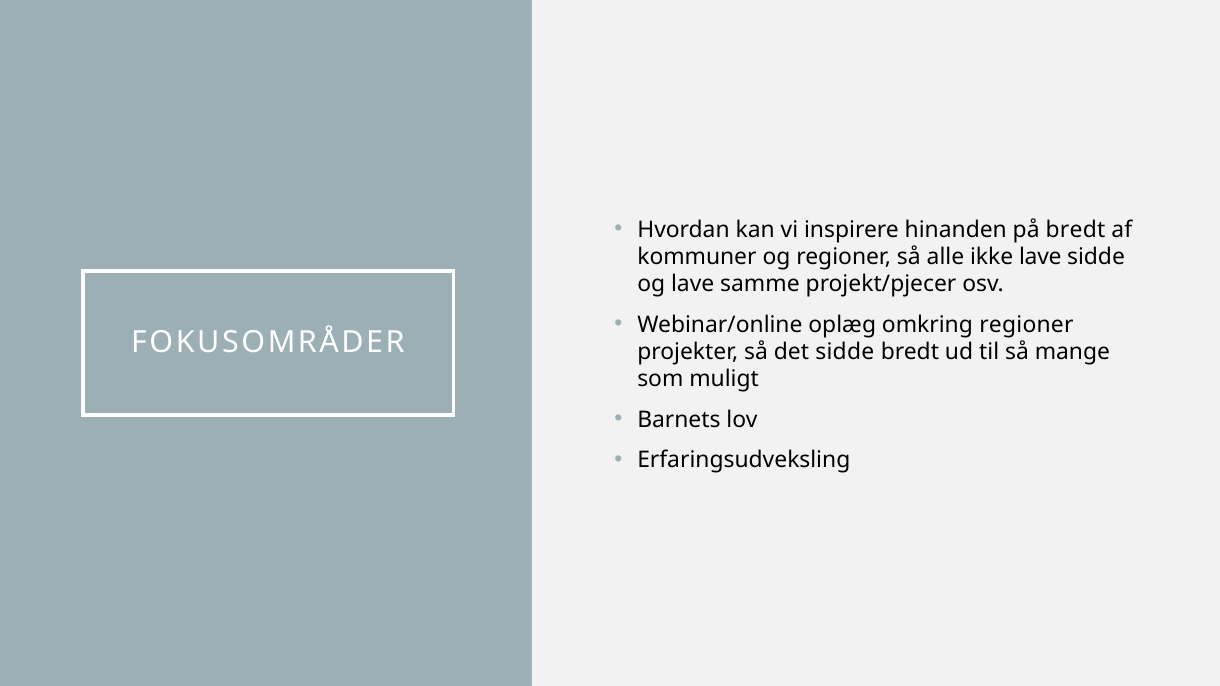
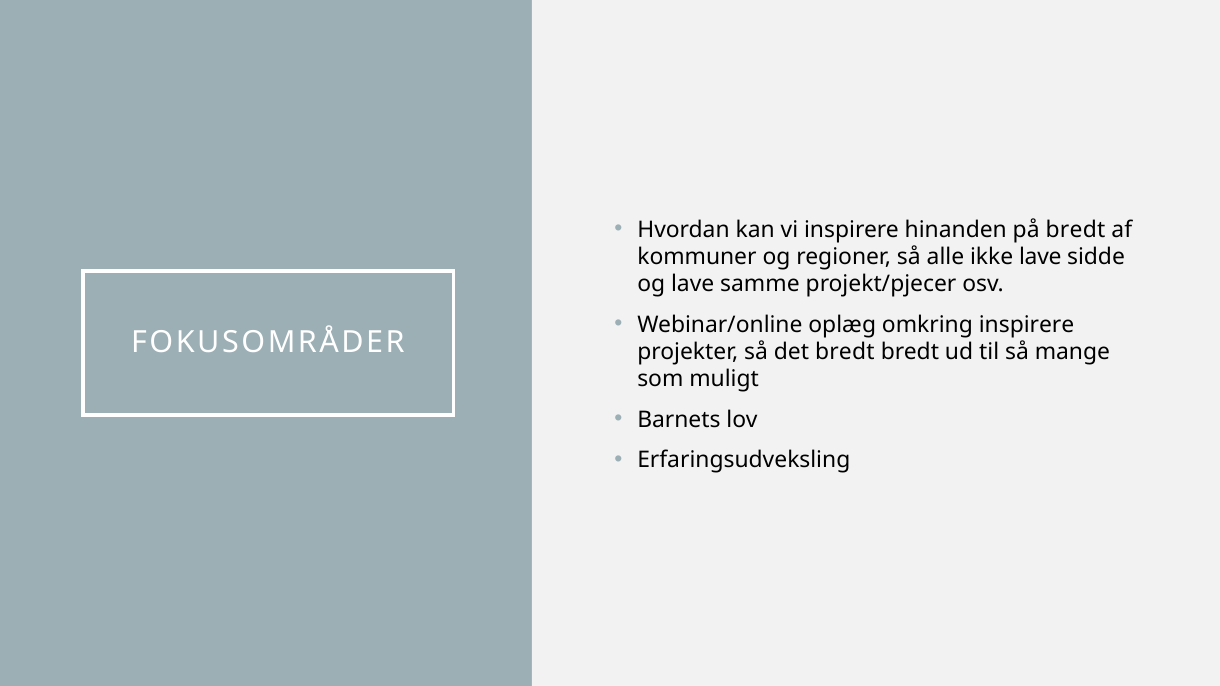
omkring regioner: regioner -> inspirere (1027, 325)
det sidde: sidde -> bredt (845, 352)
